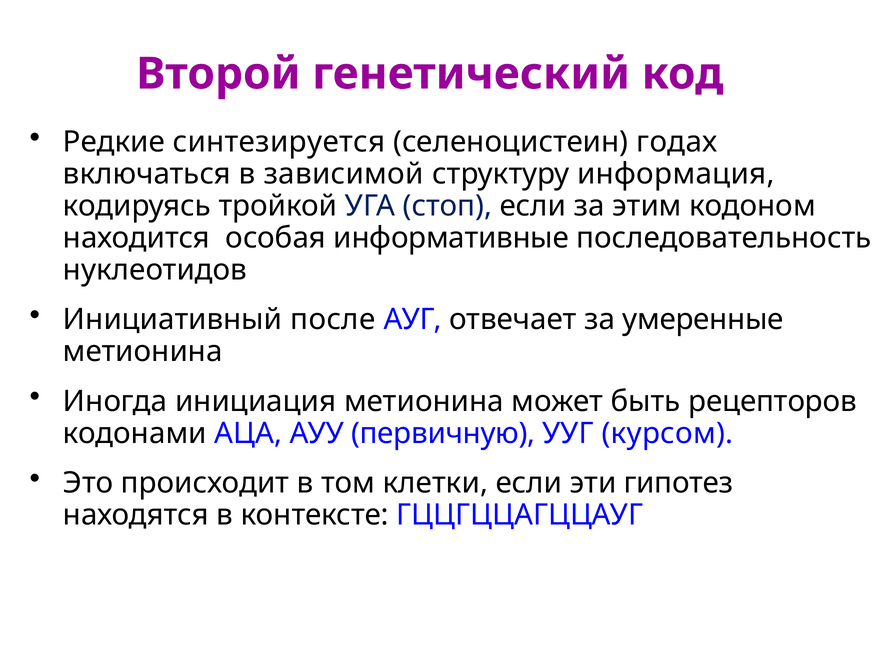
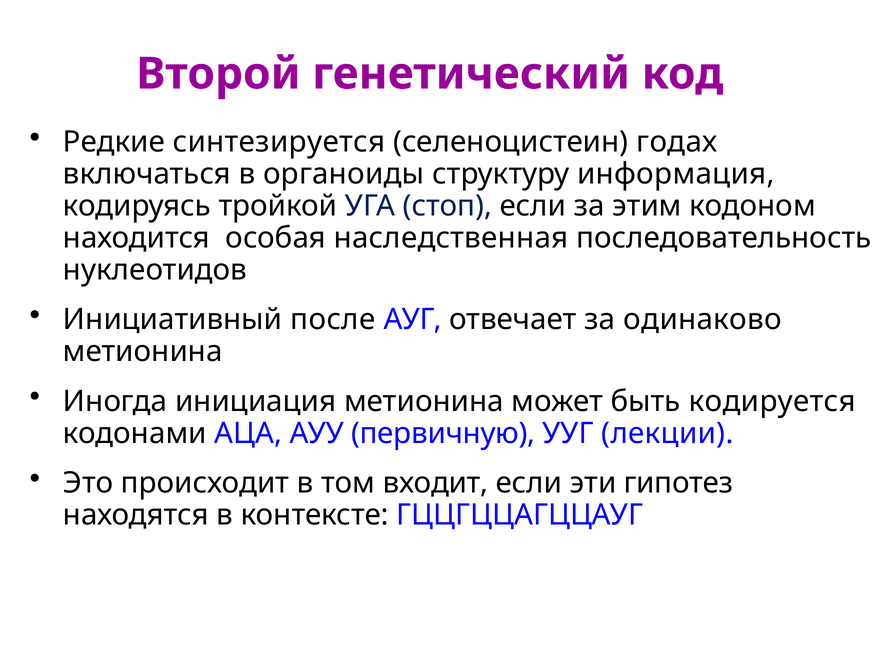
зависимой: зависимой -> органоиды (344, 174)
информативные: информативные -> наследственная (451, 238)
умеренные: умеренные -> одинаково (703, 320)
рецепторов: рецепторов -> кодируется (772, 401)
курсом: курсом -> лекции (667, 433)
клетки: клетки -> входит (436, 483)
